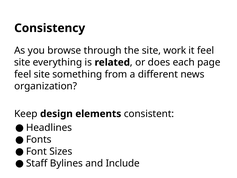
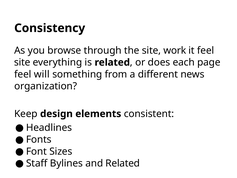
site: site -> will (42, 74)
and Include: Include -> Related (123, 163)
